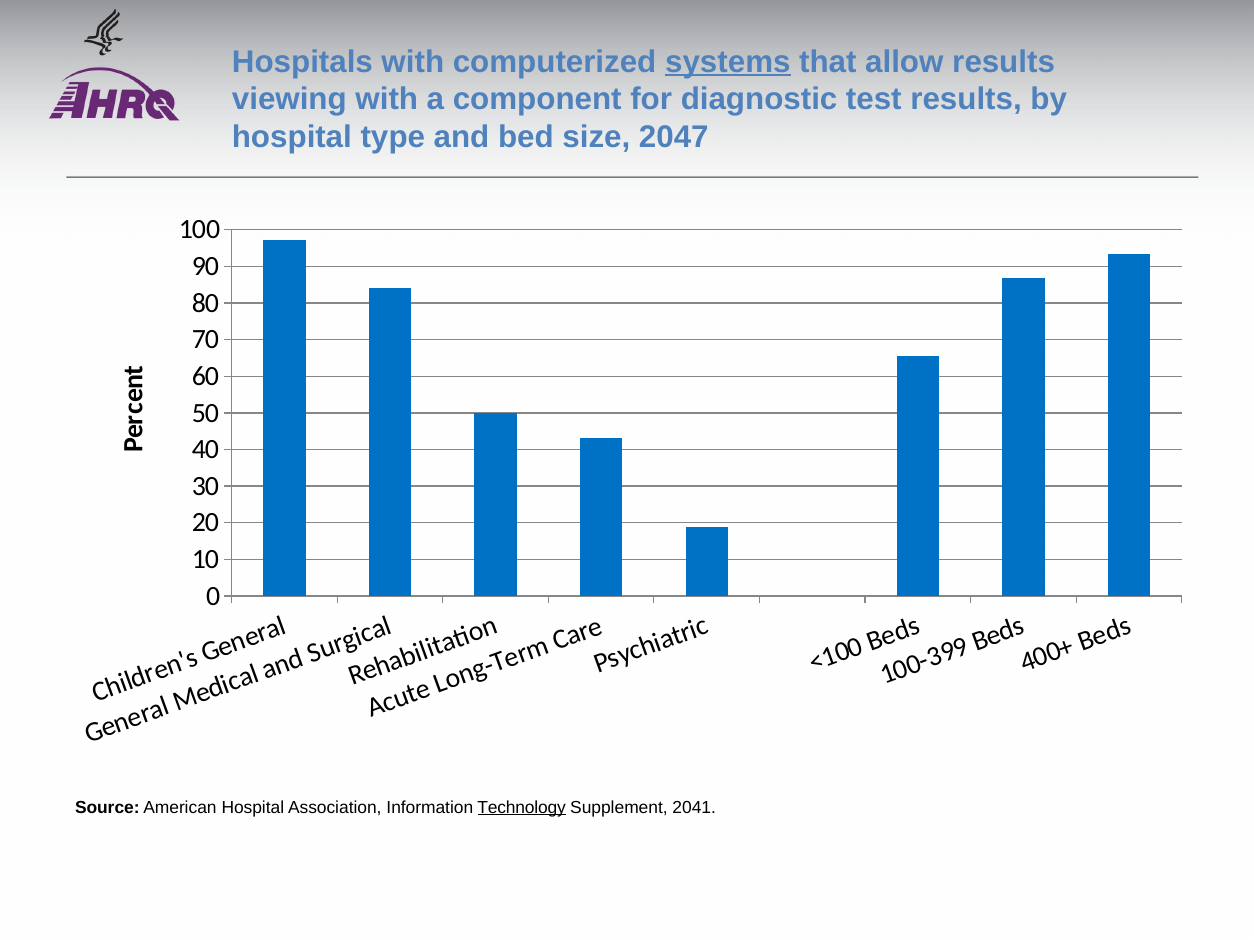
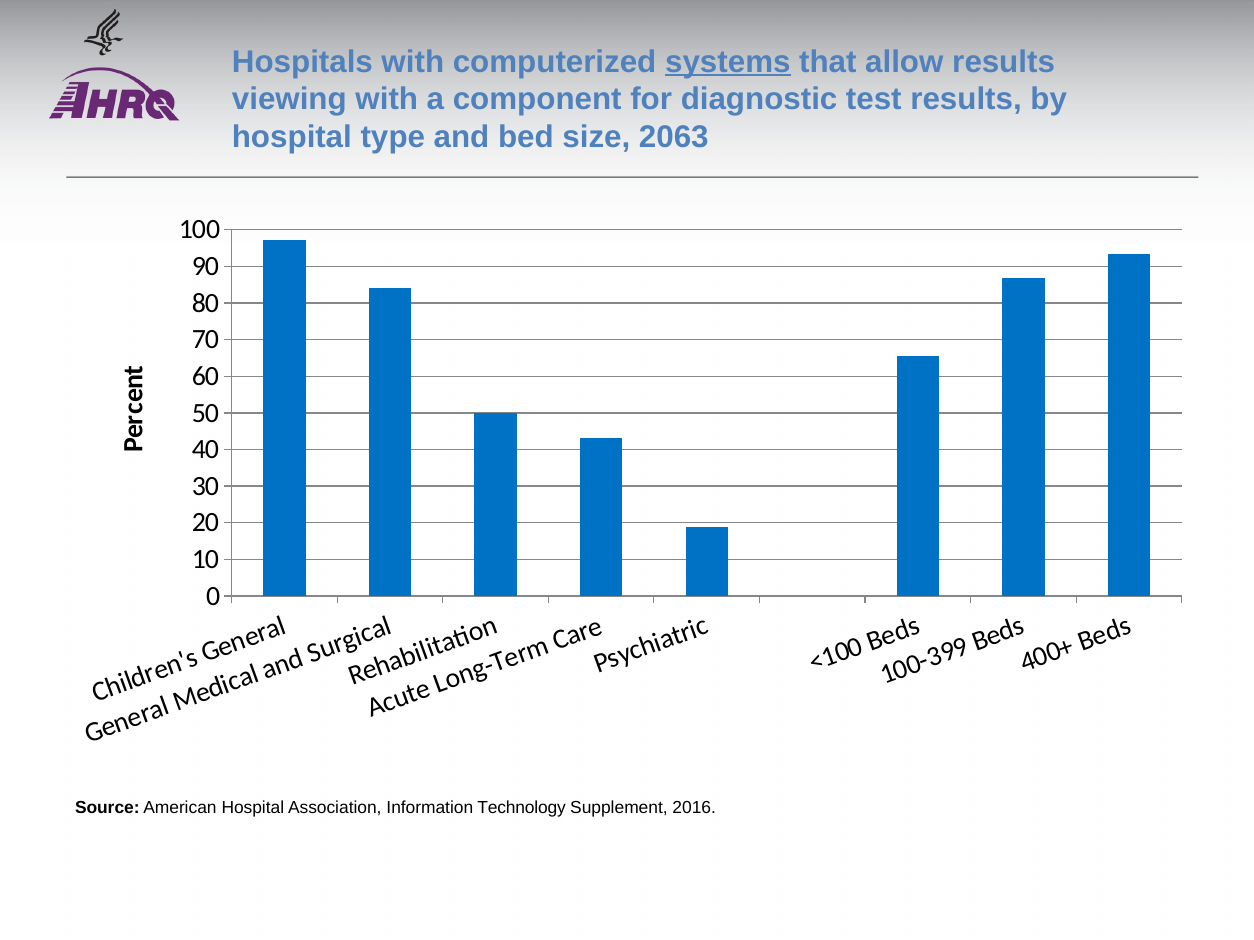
2047: 2047 -> 2063 (674, 137)
Technology underline: present -> none (522, 808)
2041: 2041 -> 2016 (694, 808)
